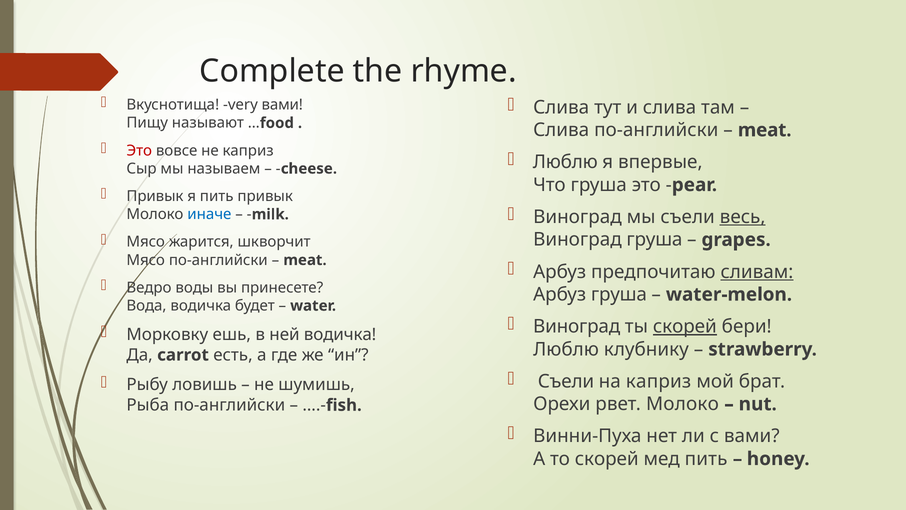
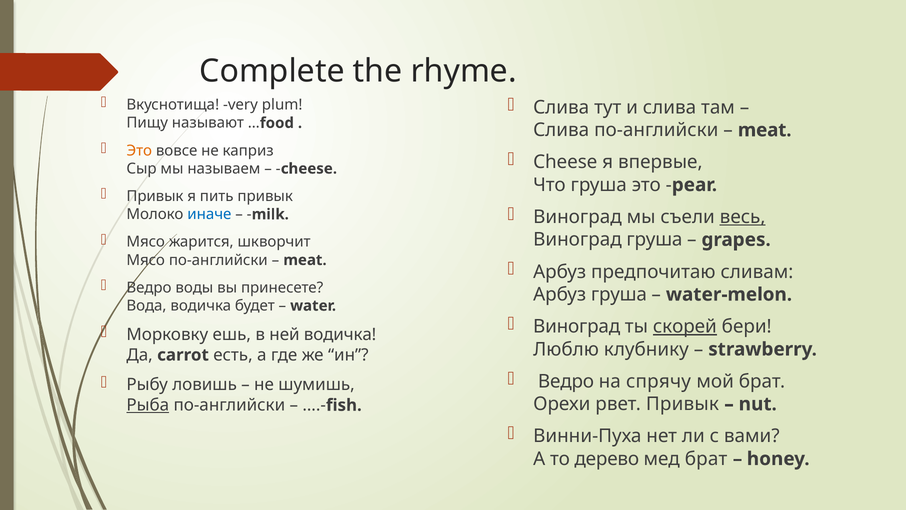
very вами: вами -> plum (282, 105)
Это colour: red -> orange (139, 150)
Люблю: Люблю -> Cheese (565, 162)
сливам underline: present -> none (757, 272)
Съели: Съели -> Ведро (566, 381)
на каприз: каприз -> спрячу (659, 381)
рвет Молоко: Молоко -> Привык (682, 404)
Рыба underline: none -> present (148, 405)
то скорей: скорей -> дерево (607, 459)
мед пить: пить -> брат (706, 459)
